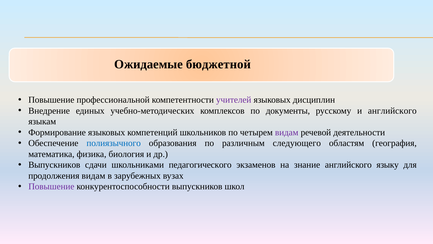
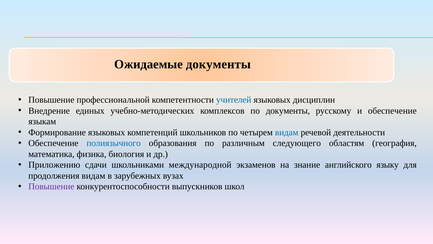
Ожидаемые бюджетной: бюджетной -> документы (218, 64)
учителей colour: purple -> blue (234, 100)
и английского: английского -> обеспечение (392, 111)
видам colour: purple -> blue (287, 132)
Выпускников: Выпускников -> Приложению (54, 165)
педагогического: педагогического -> международной (200, 165)
